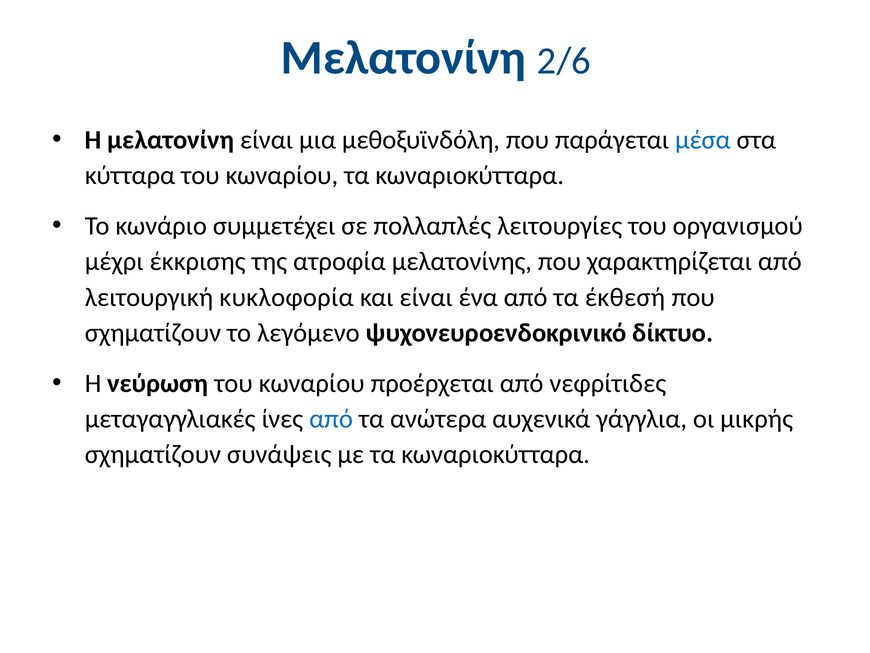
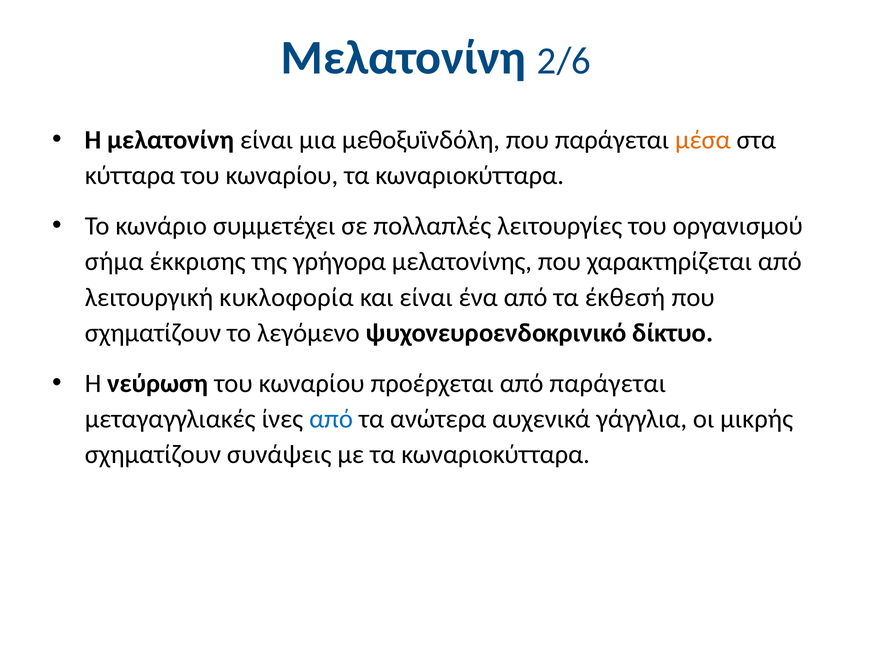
μέσα colour: blue -> orange (703, 140)
μέχρι: μέχρι -> σήμα (114, 261)
ατροφία: ατροφία -> γρήγορα (340, 261)
από νεφρίτιδες: νεφρίτιδες -> παράγεται (608, 383)
